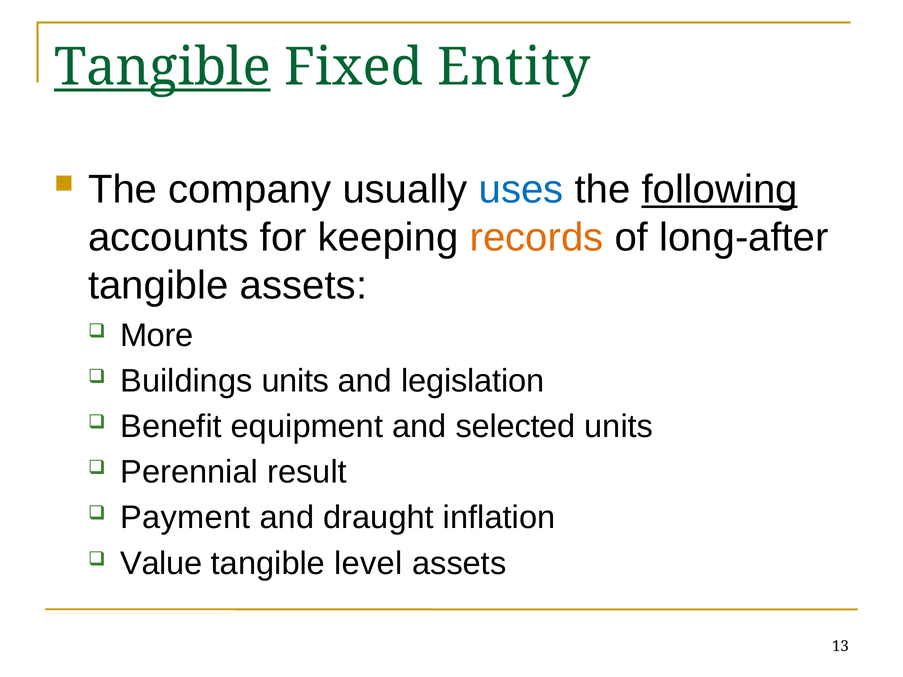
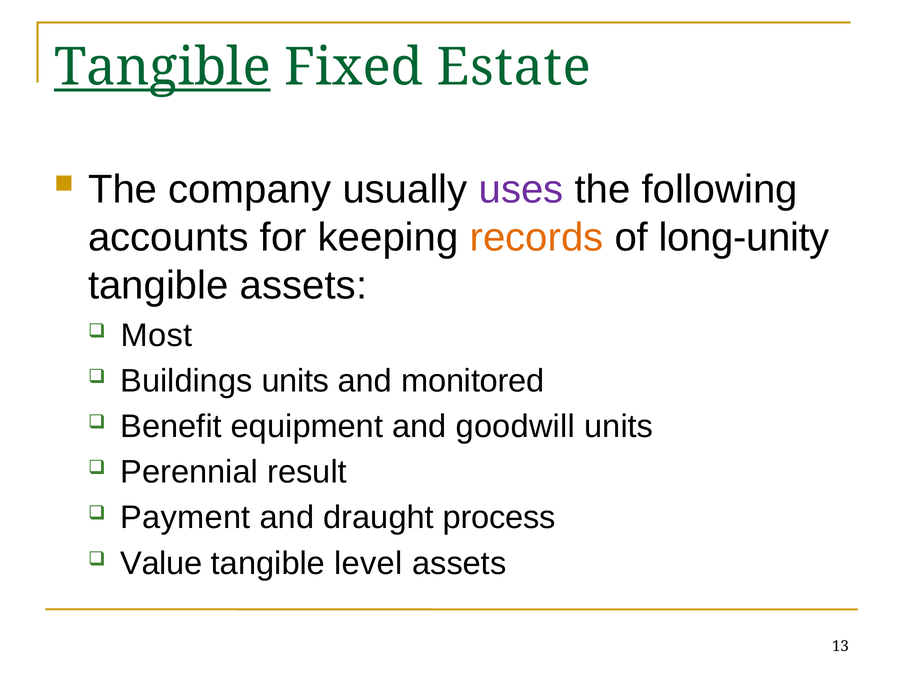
Entity: Entity -> Estate (514, 67)
uses colour: blue -> purple (521, 189)
following underline: present -> none (720, 189)
long-after: long-after -> long-unity (744, 238)
More: More -> Most (156, 335)
legislation: legislation -> monitored (473, 381)
selected: selected -> goodwill (515, 427)
inflation: inflation -> process (499, 518)
